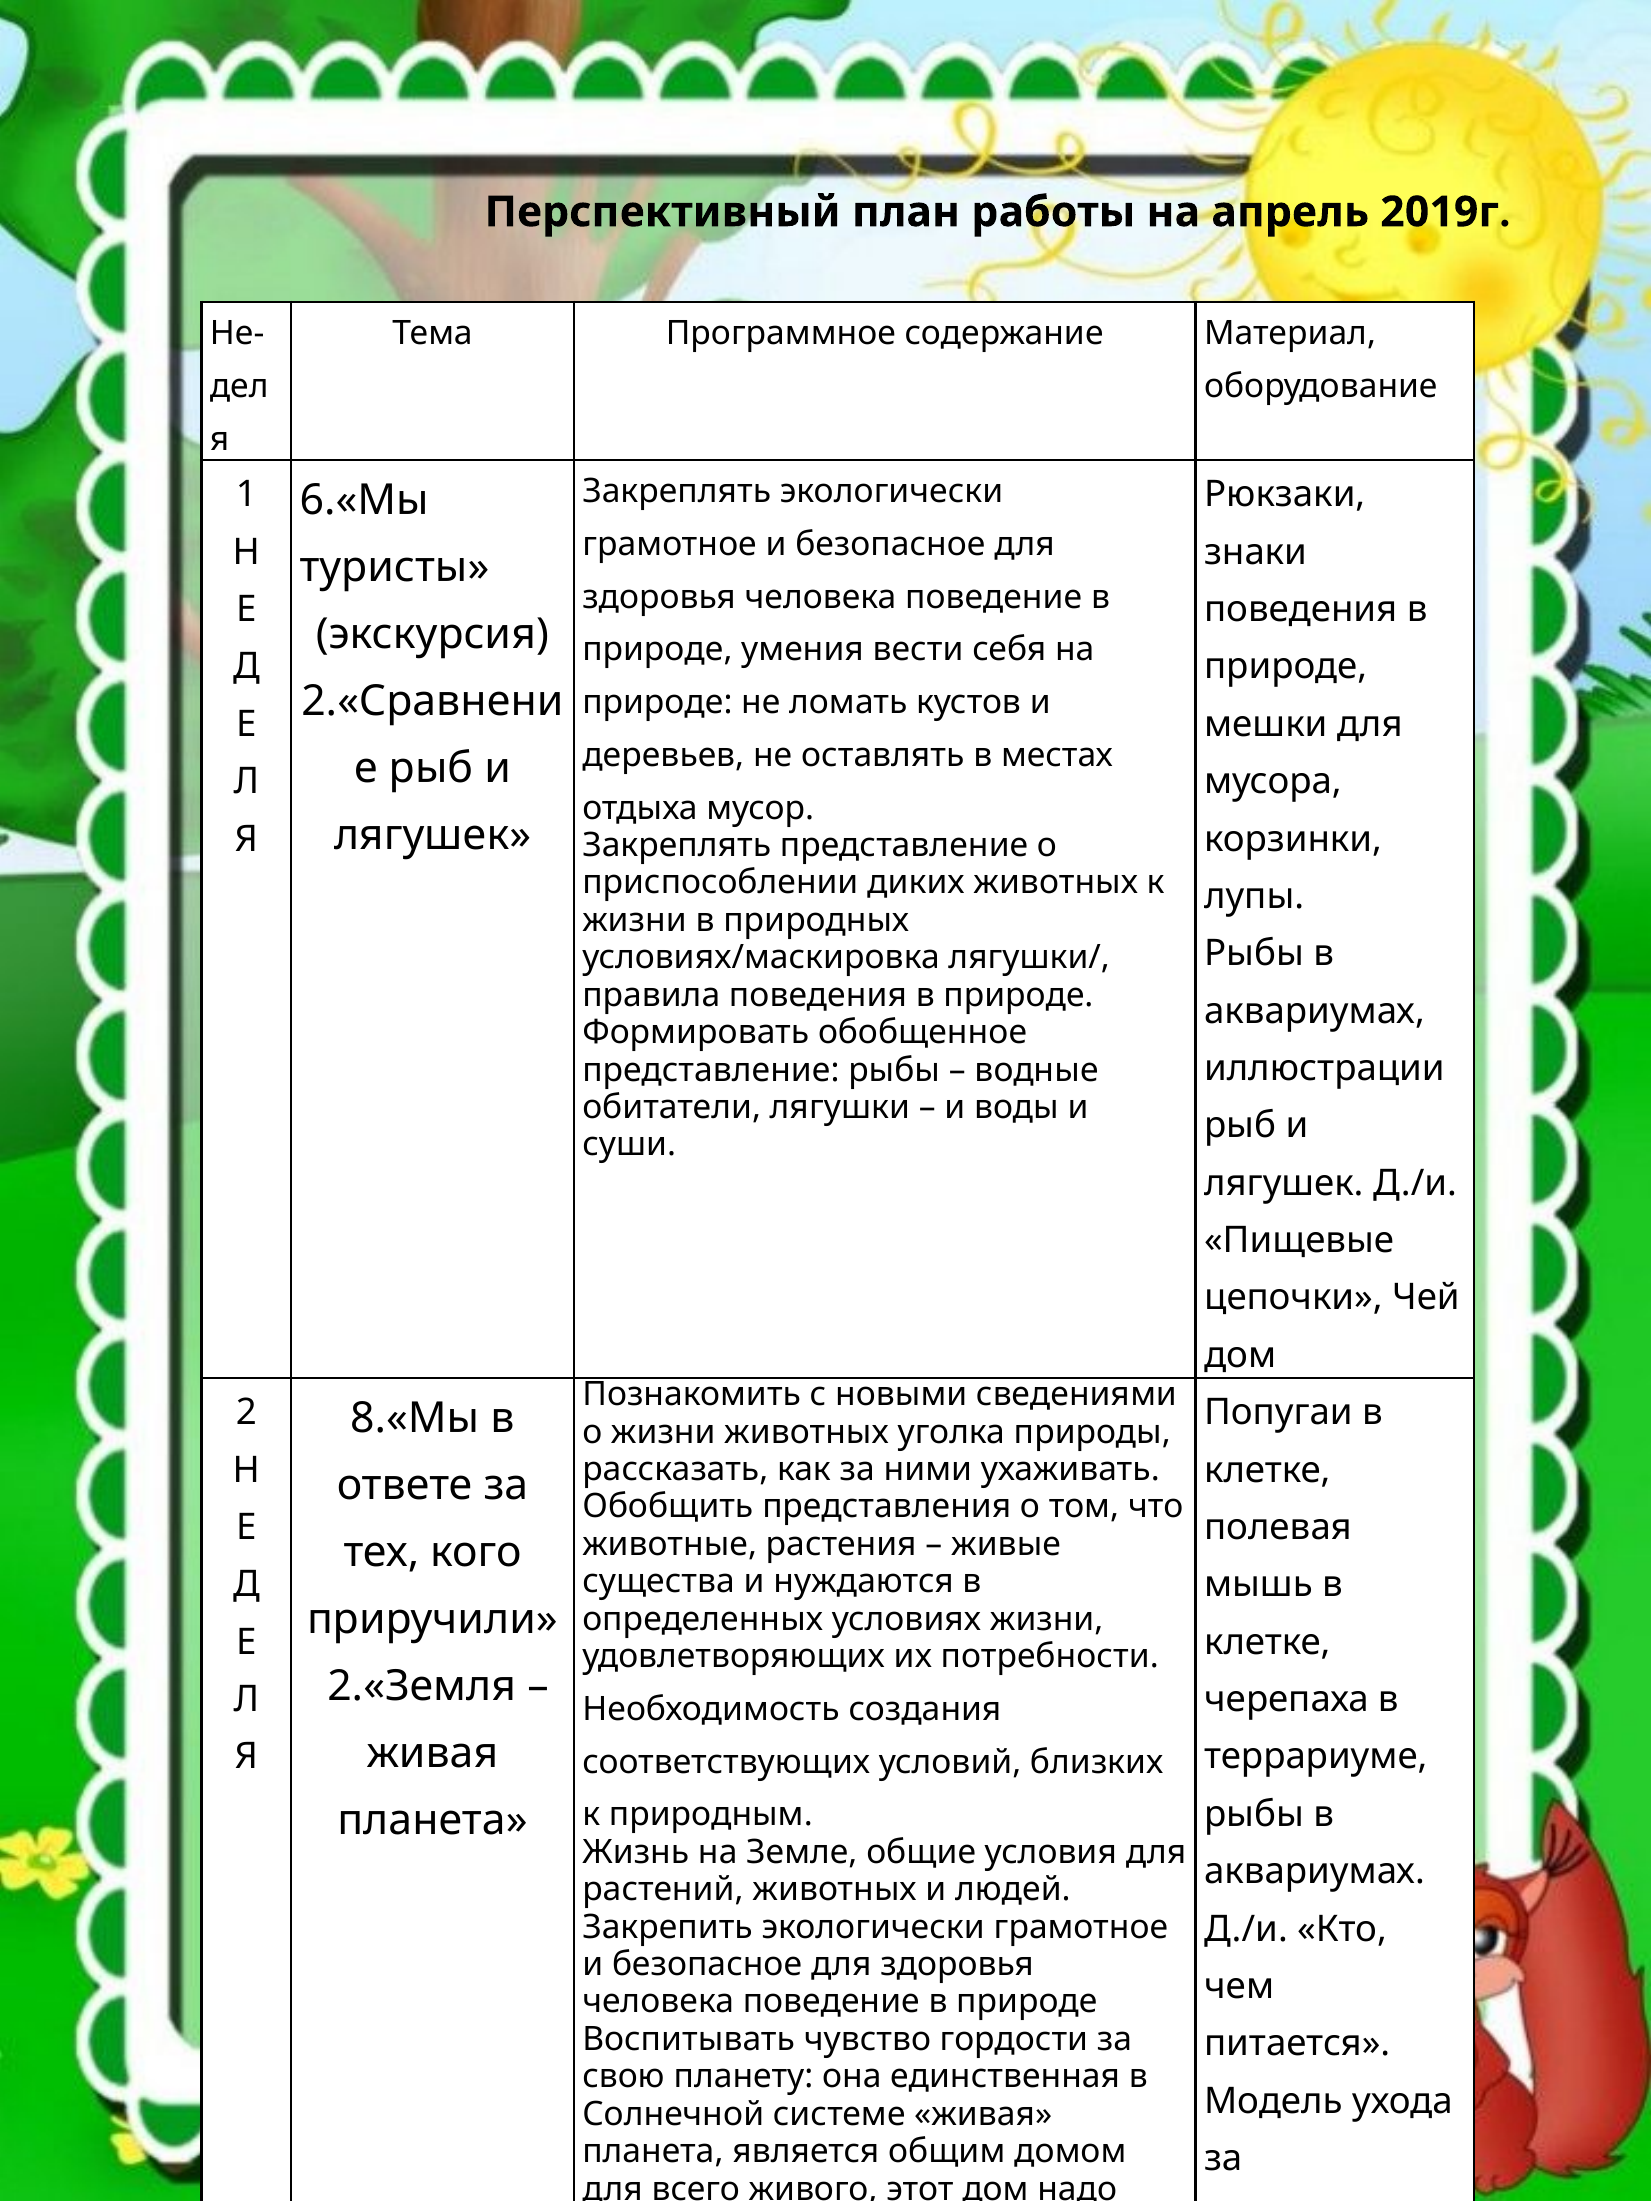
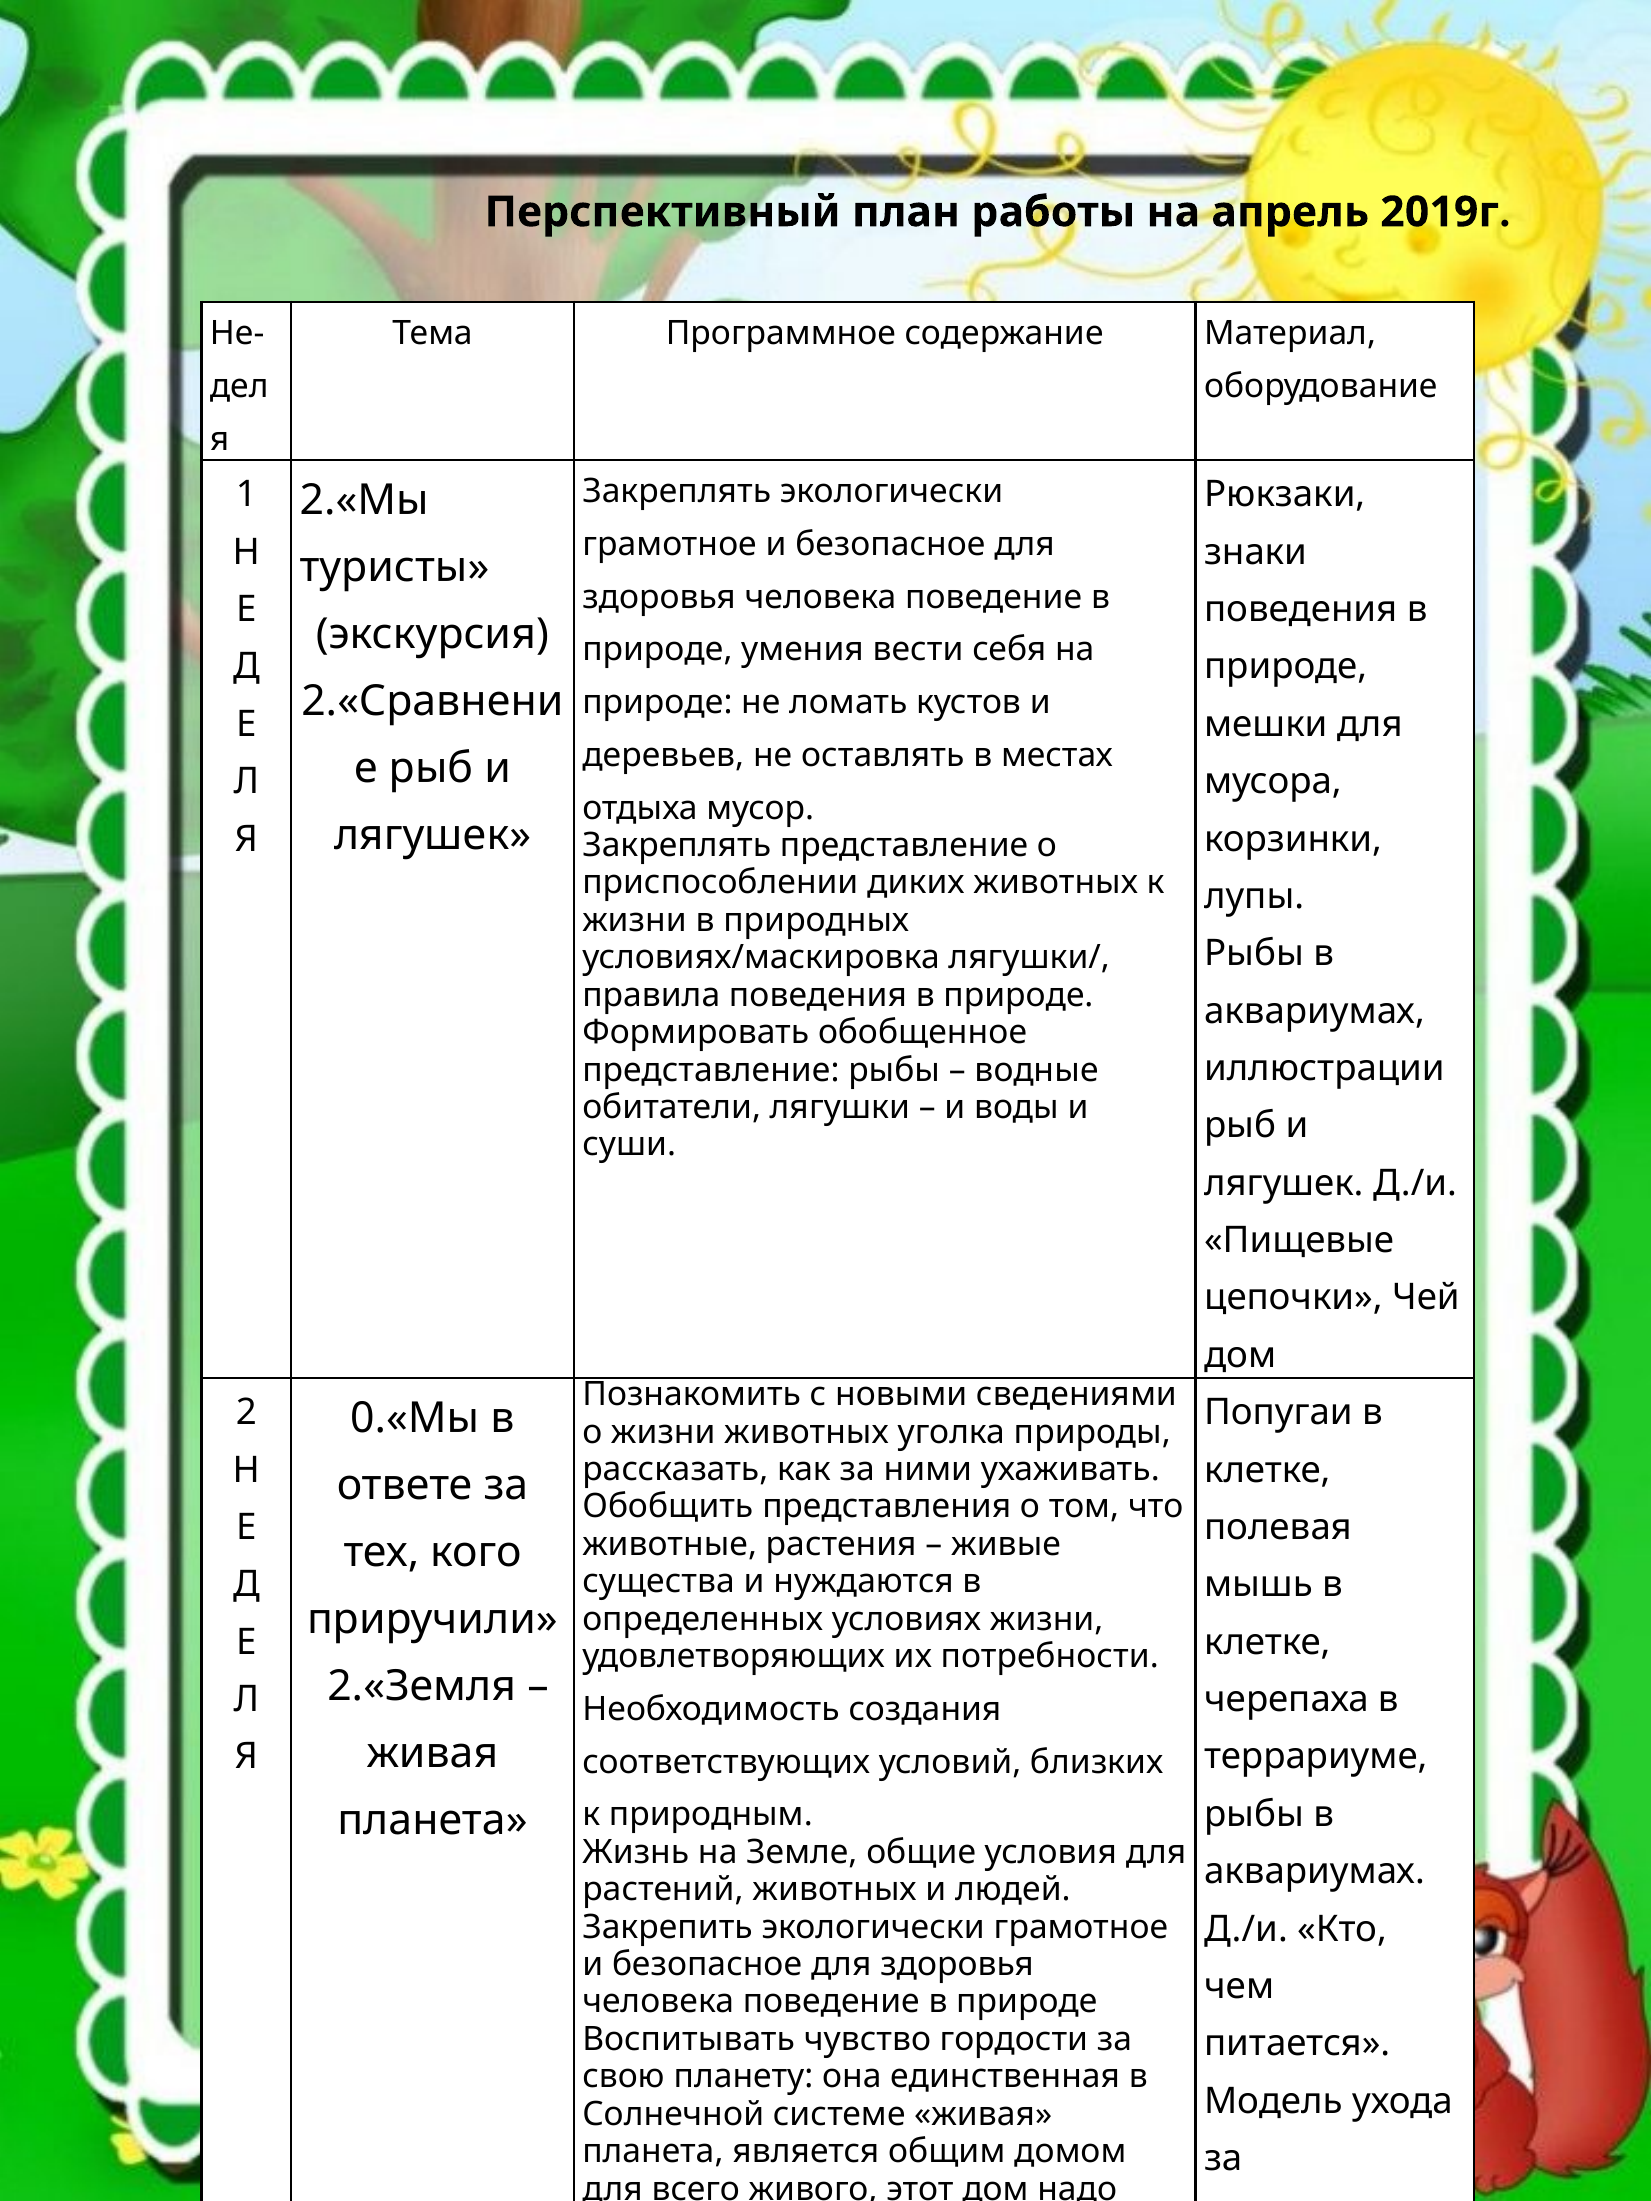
6.«Мы: 6.«Мы -> 2.«Мы (364, 501)
8.«Мы: 8.«Мы -> 0.«Мы (415, 1419)
